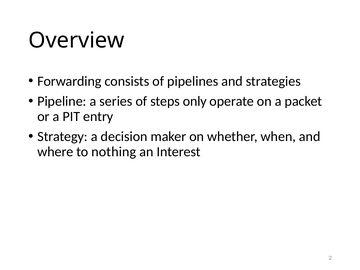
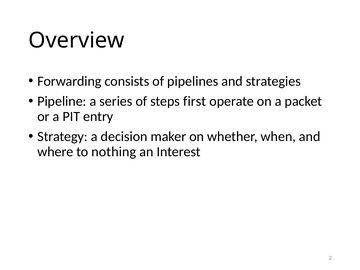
only: only -> first (195, 101)
